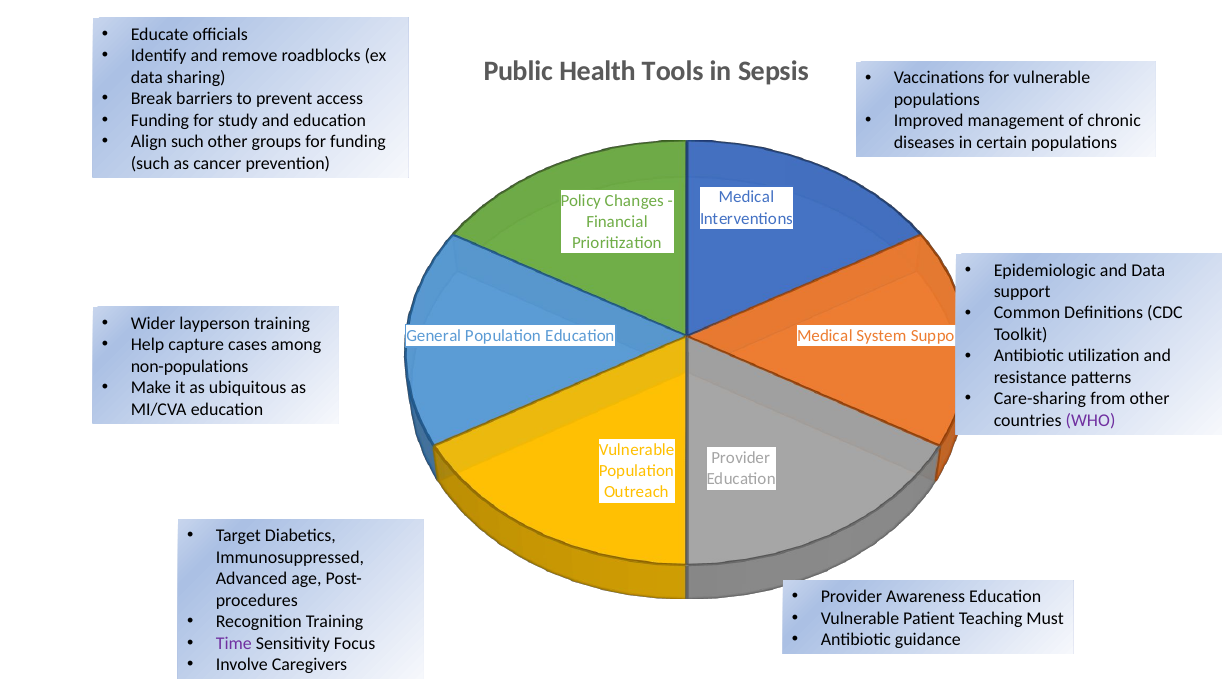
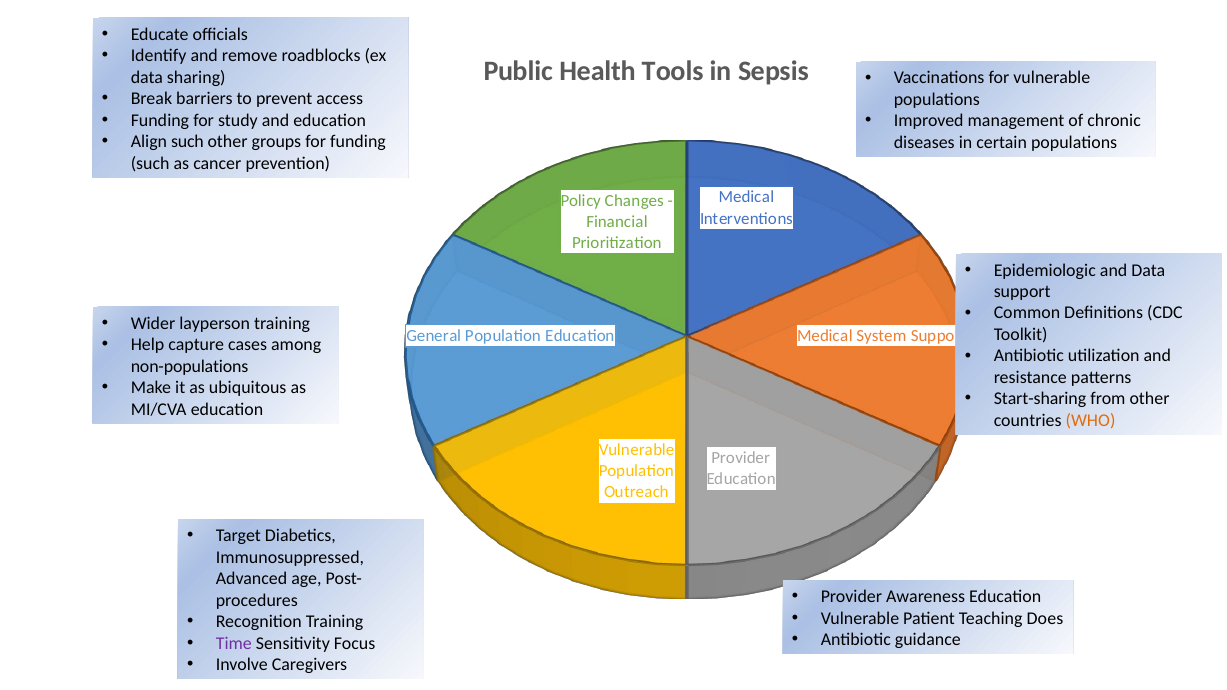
Care-sharing: Care-sharing -> Start-sharing (1040, 399)
WHO colour: purple -> orange (1091, 421)
Must: Must -> Does (1045, 619)
